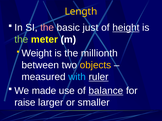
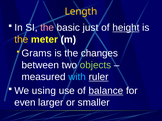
the colour: light green -> yellow (21, 40)
Weight: Weight -> Grams (37, 53)
millionth: millionth -> changes (99, 53)
objects colour: yellow -> light green (95, 65)
made: made -> using (44, 91)
raise: raise -> even (25, 103)
